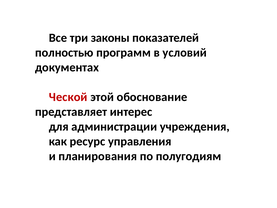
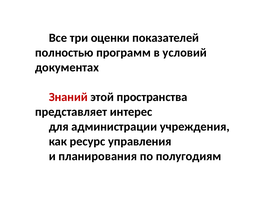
законы: законы -> оценки (110, 38)
Ческой: Ческой -> Знаний (68, 97)
обоснование: обоснование -> пространства (152, 97)
